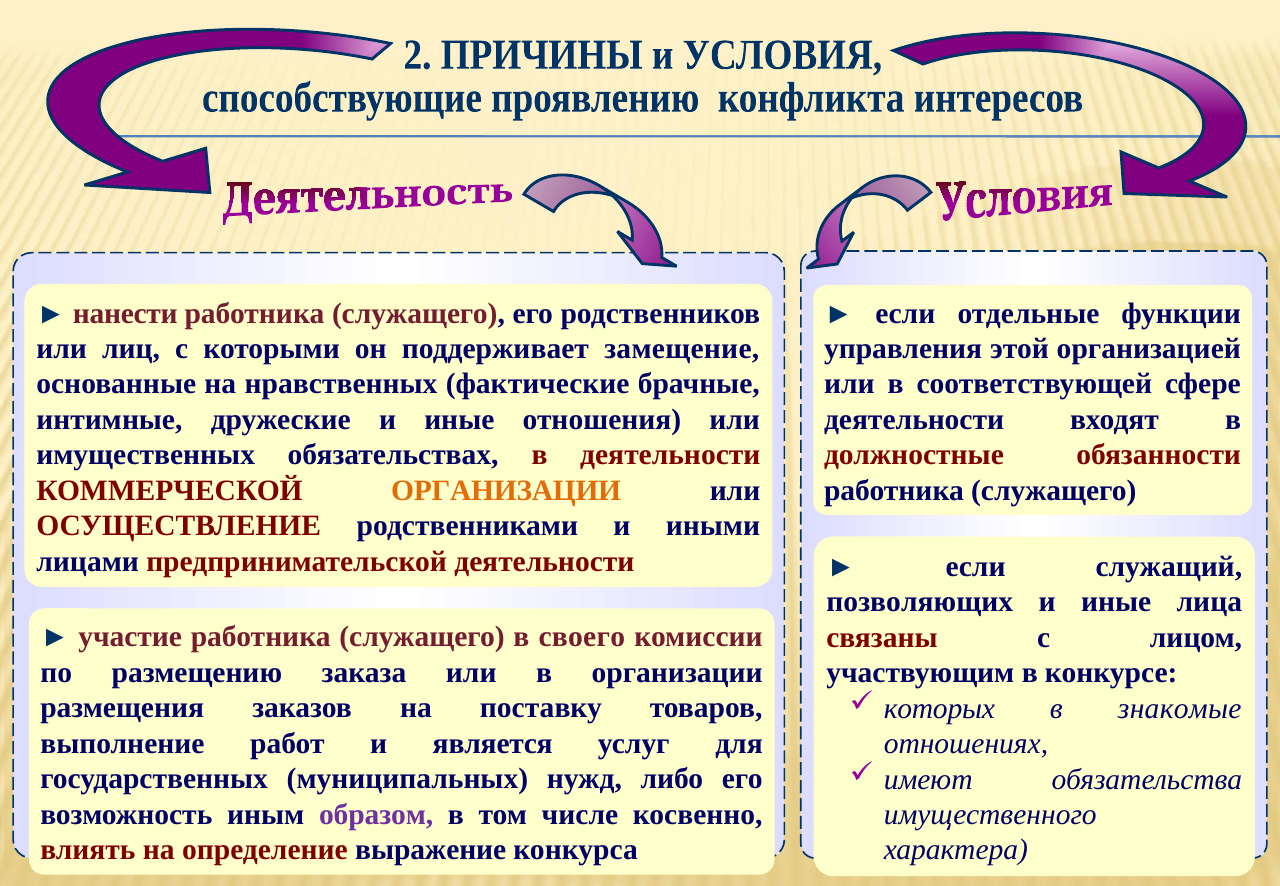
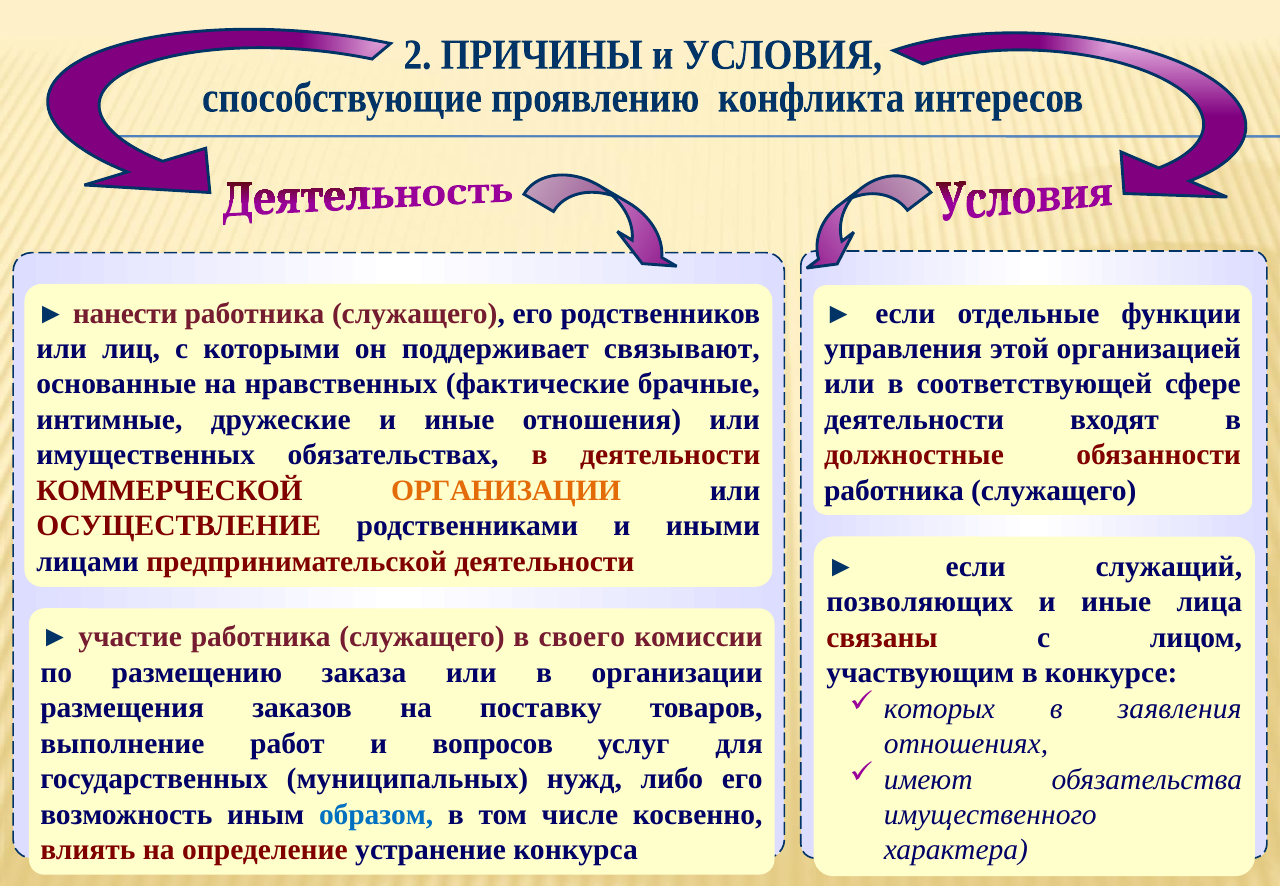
замещение: замещение -> связывают (682, 349)
знакомые: знакомые -> заявления (1180, 709)
является: является -> вопросов (493, 744)
образом colour: purple -> blue (376, 815)
выражение: выражение -> устранение (431, 850)
